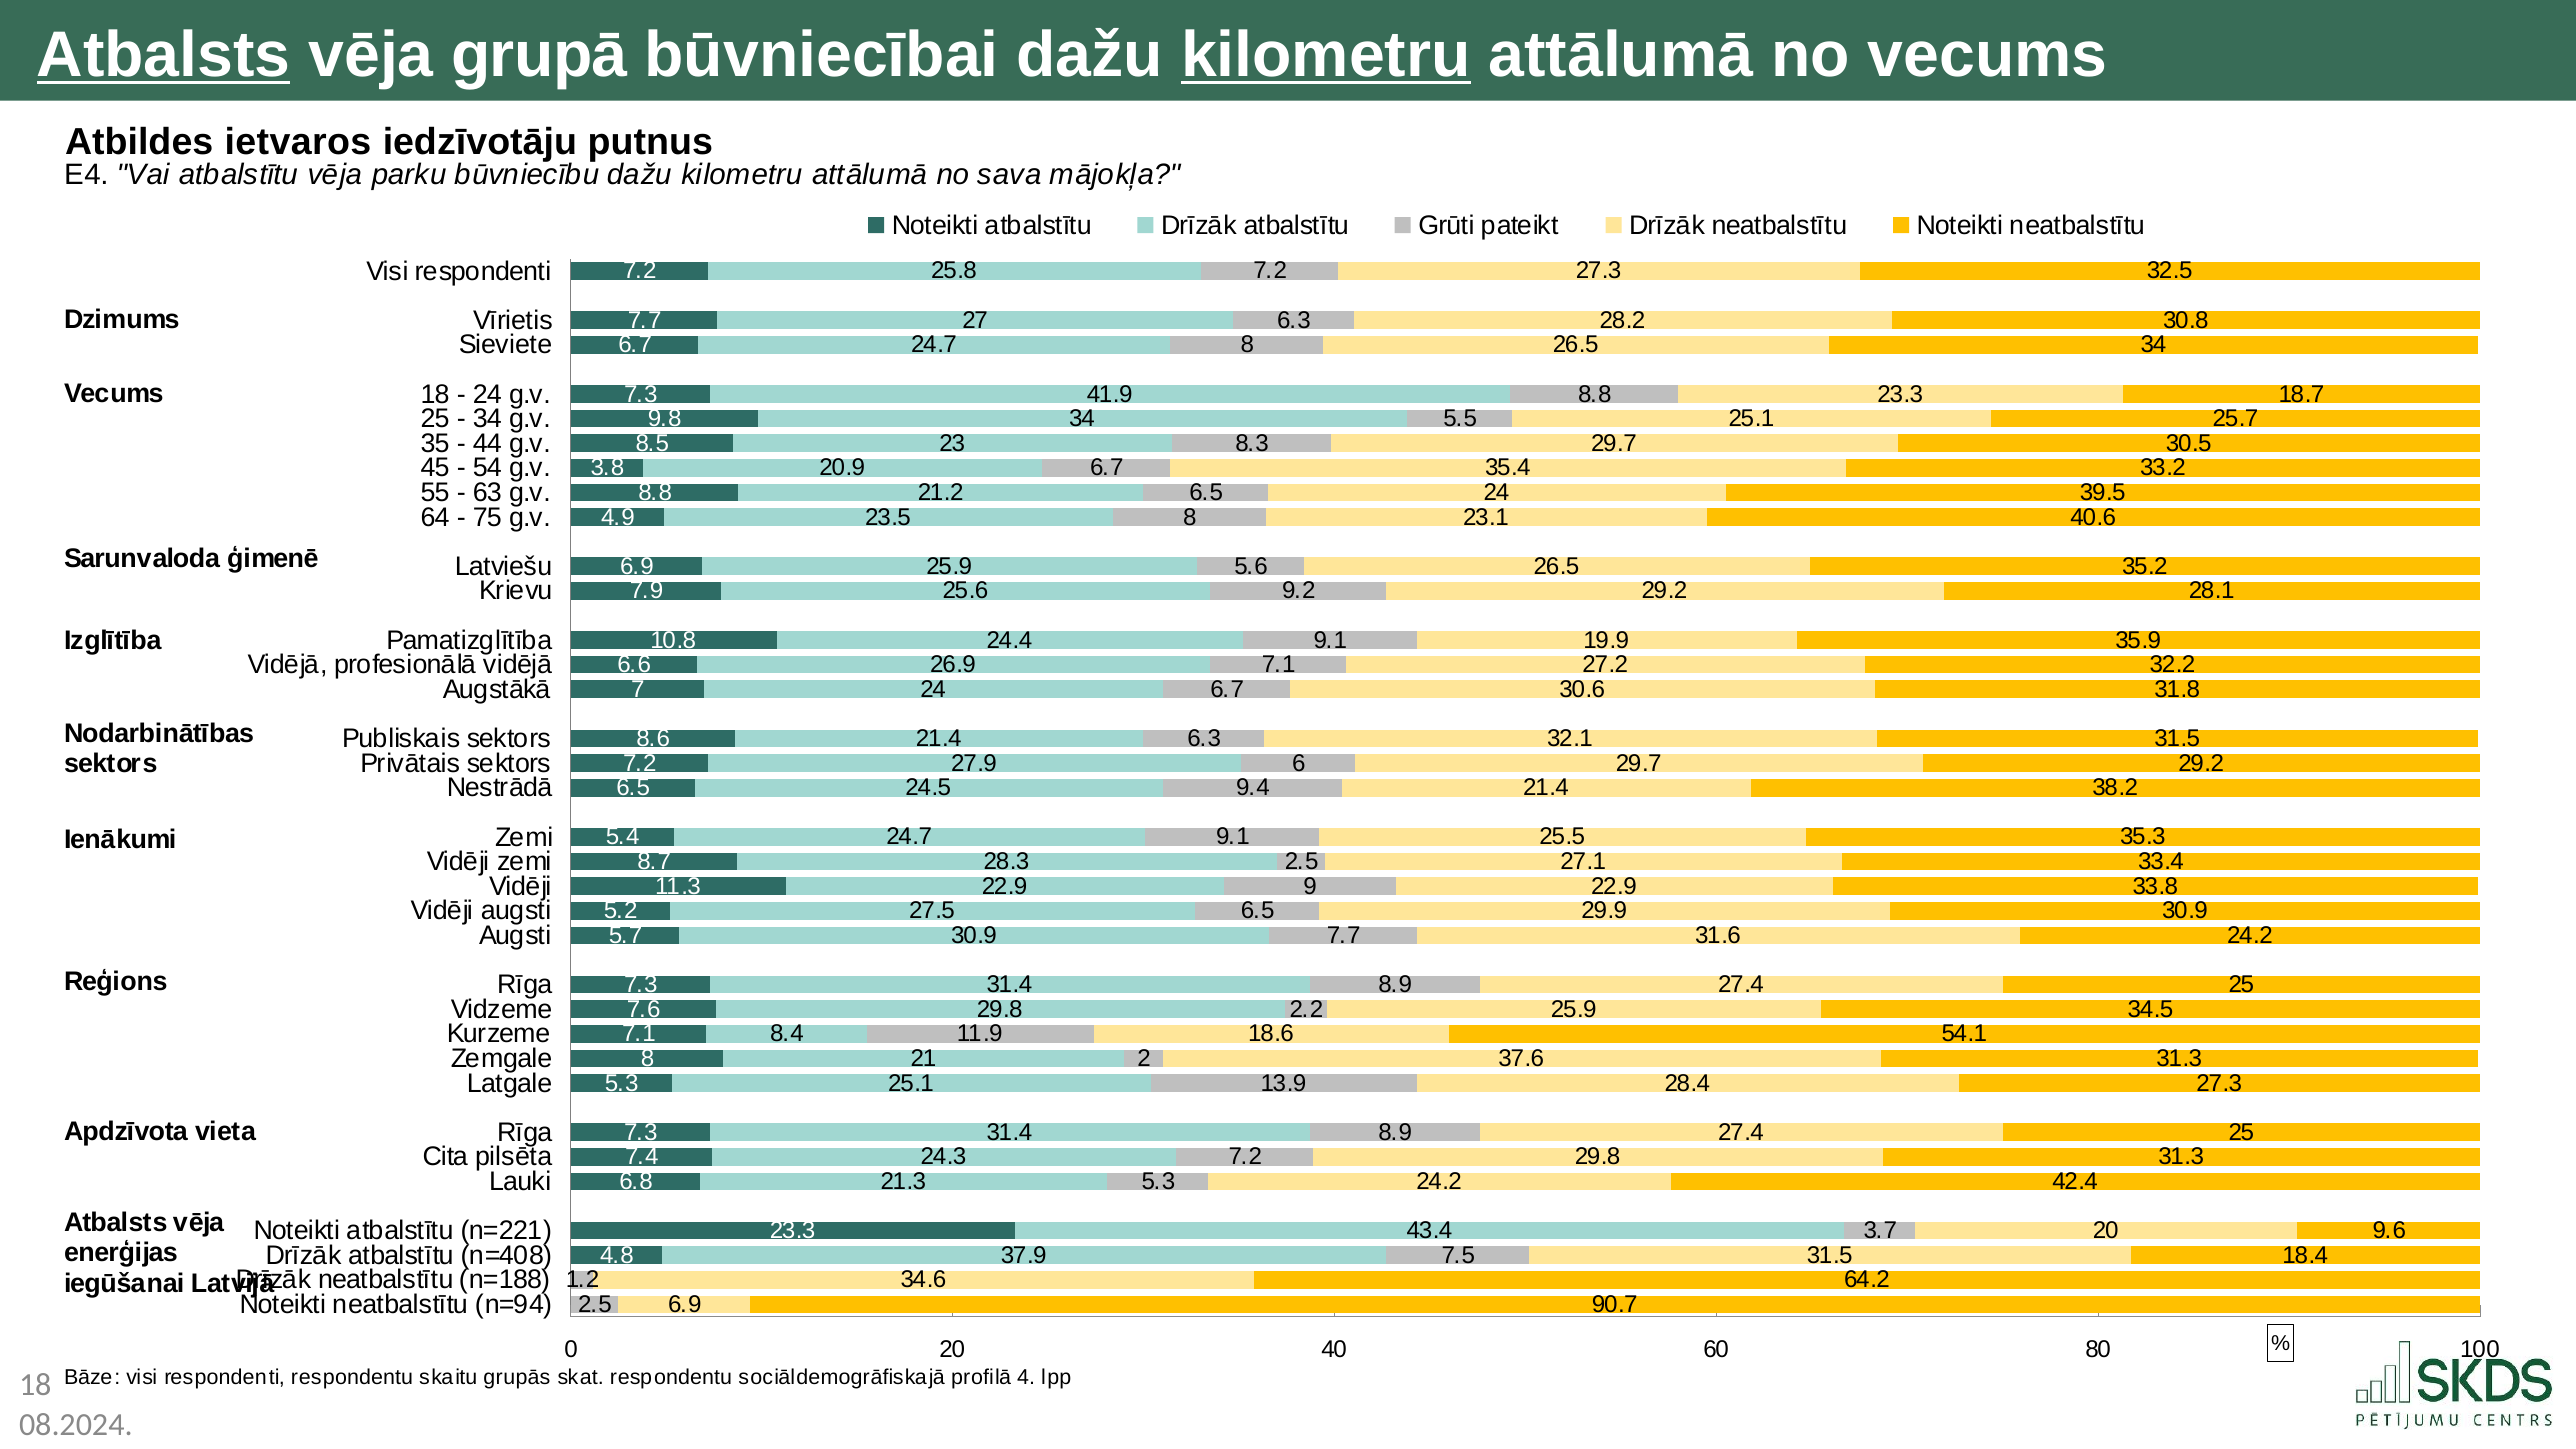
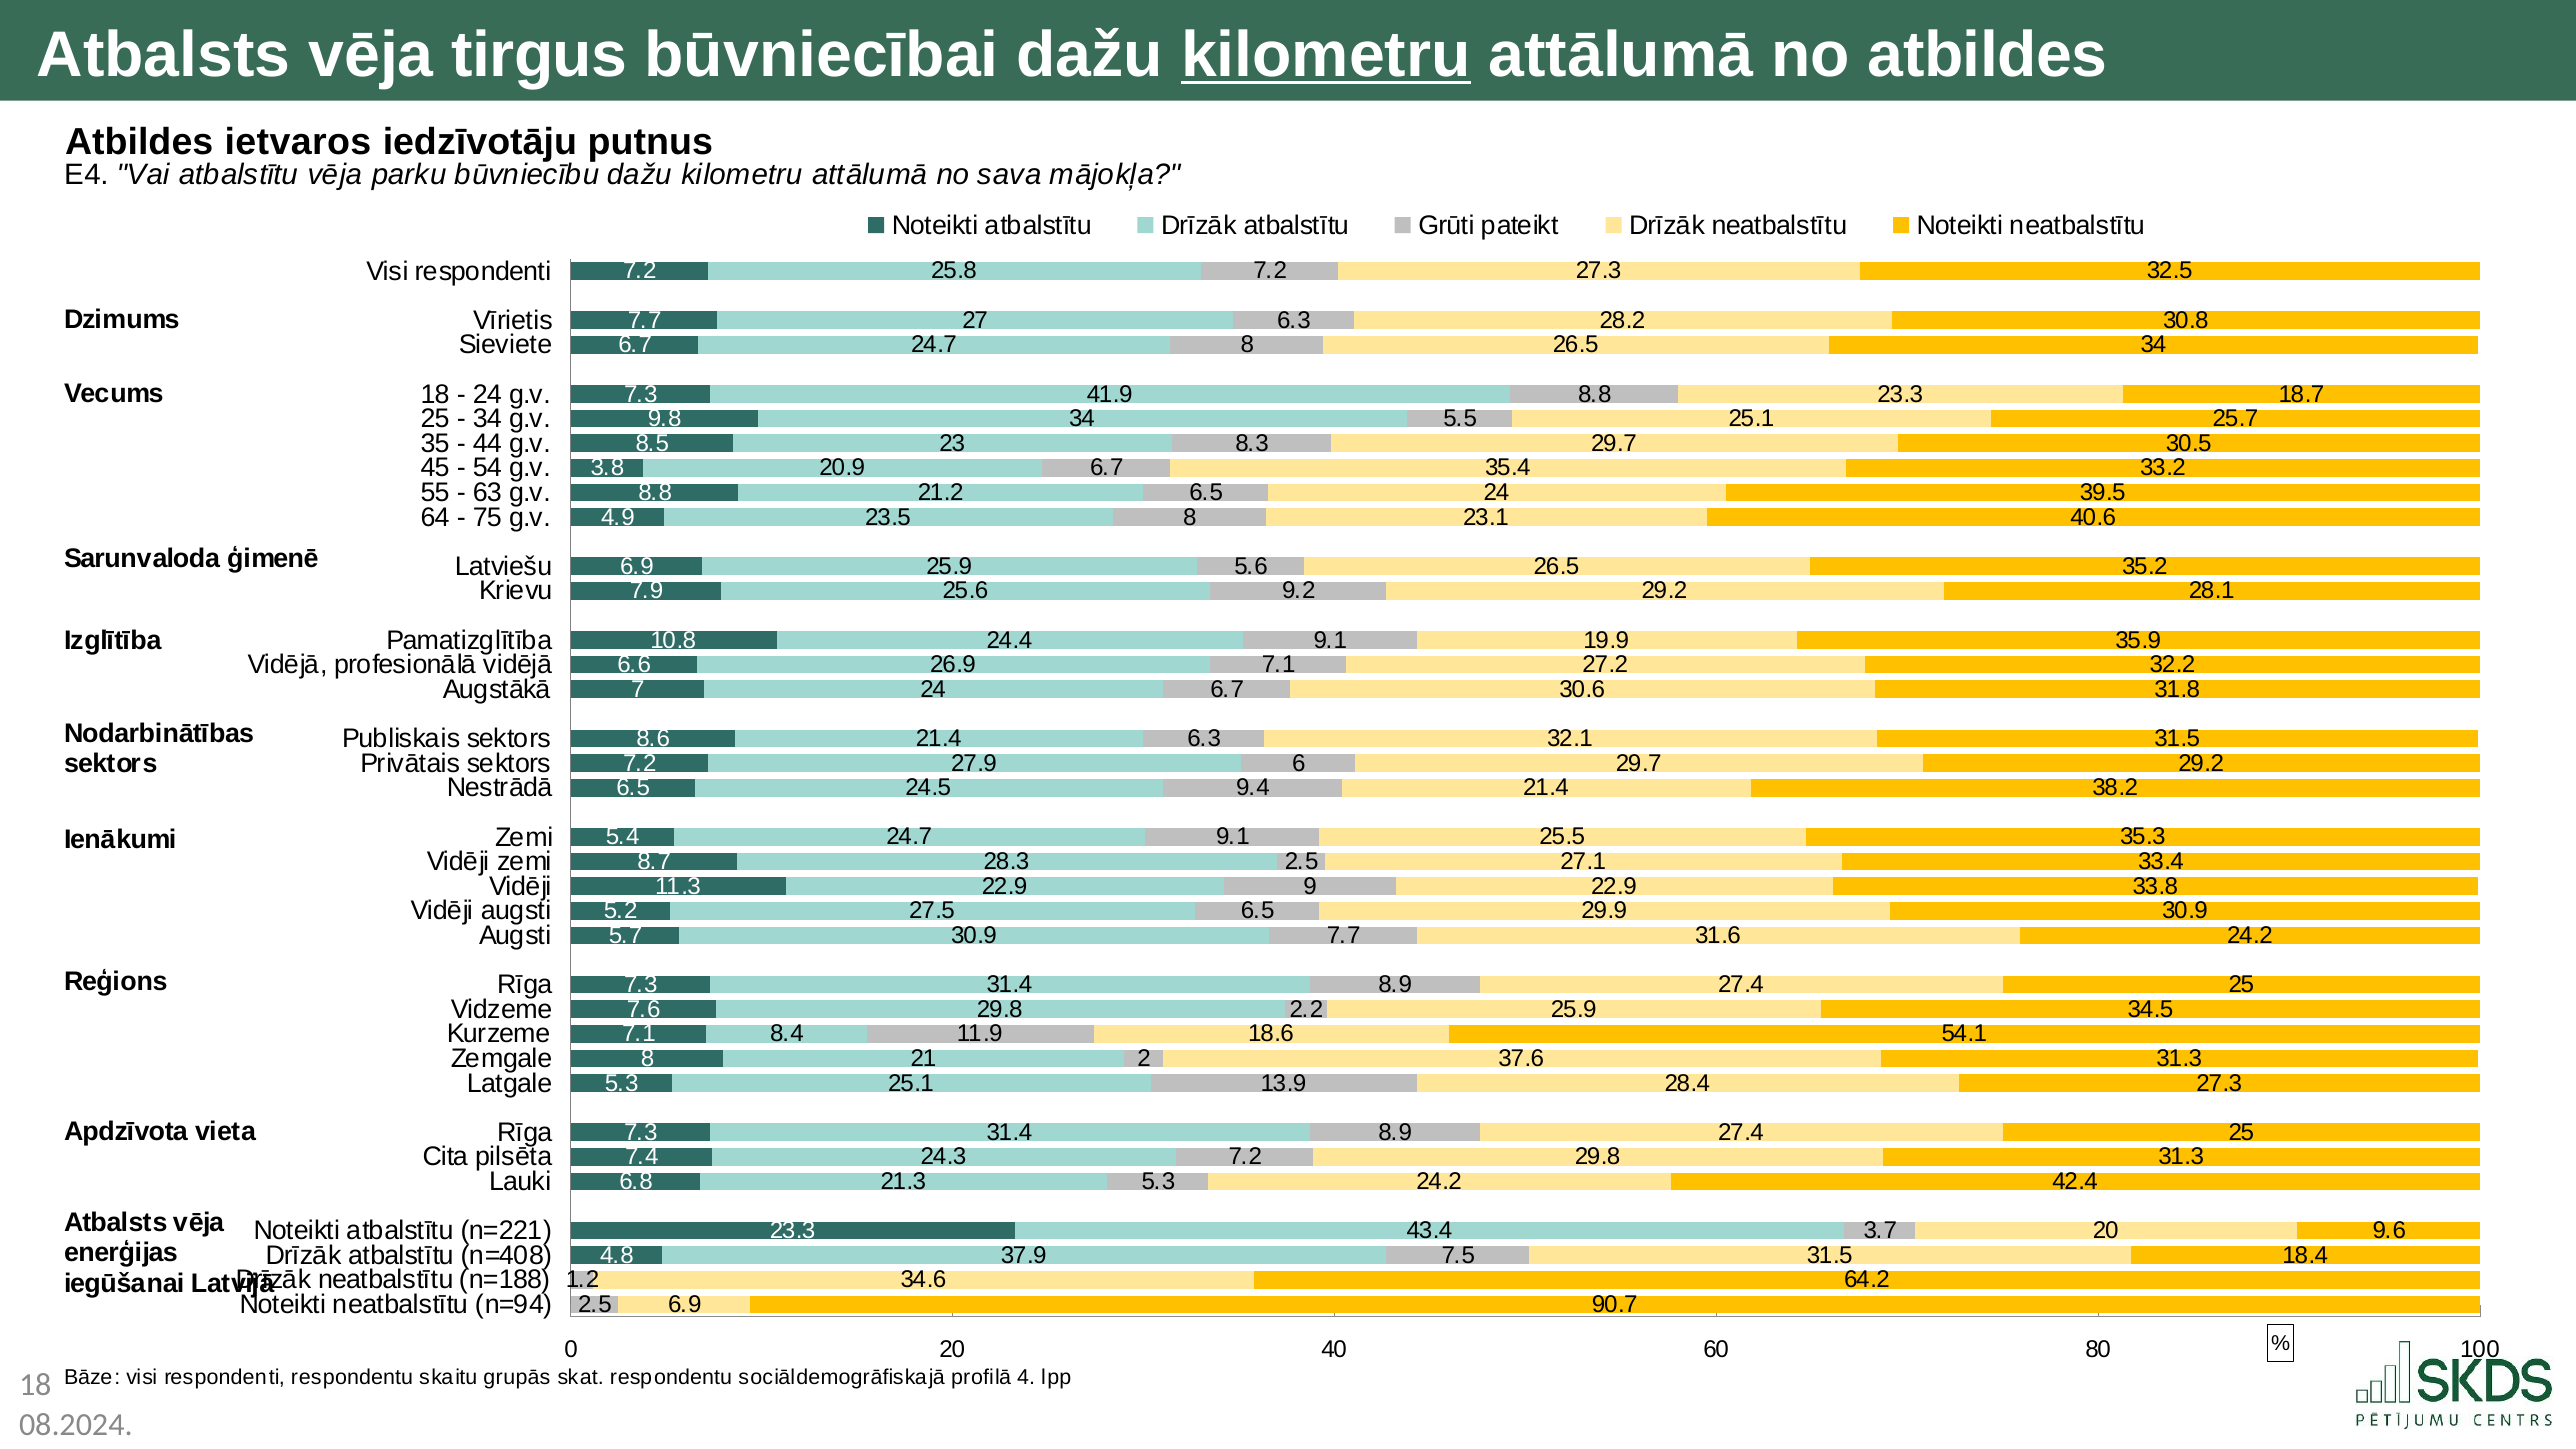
Atbalsts underline: present -> none (164, 55)
grupā: grupā -> tirgus (539, 55)
no vecums: vecums -> atbildes (1988, 55)
